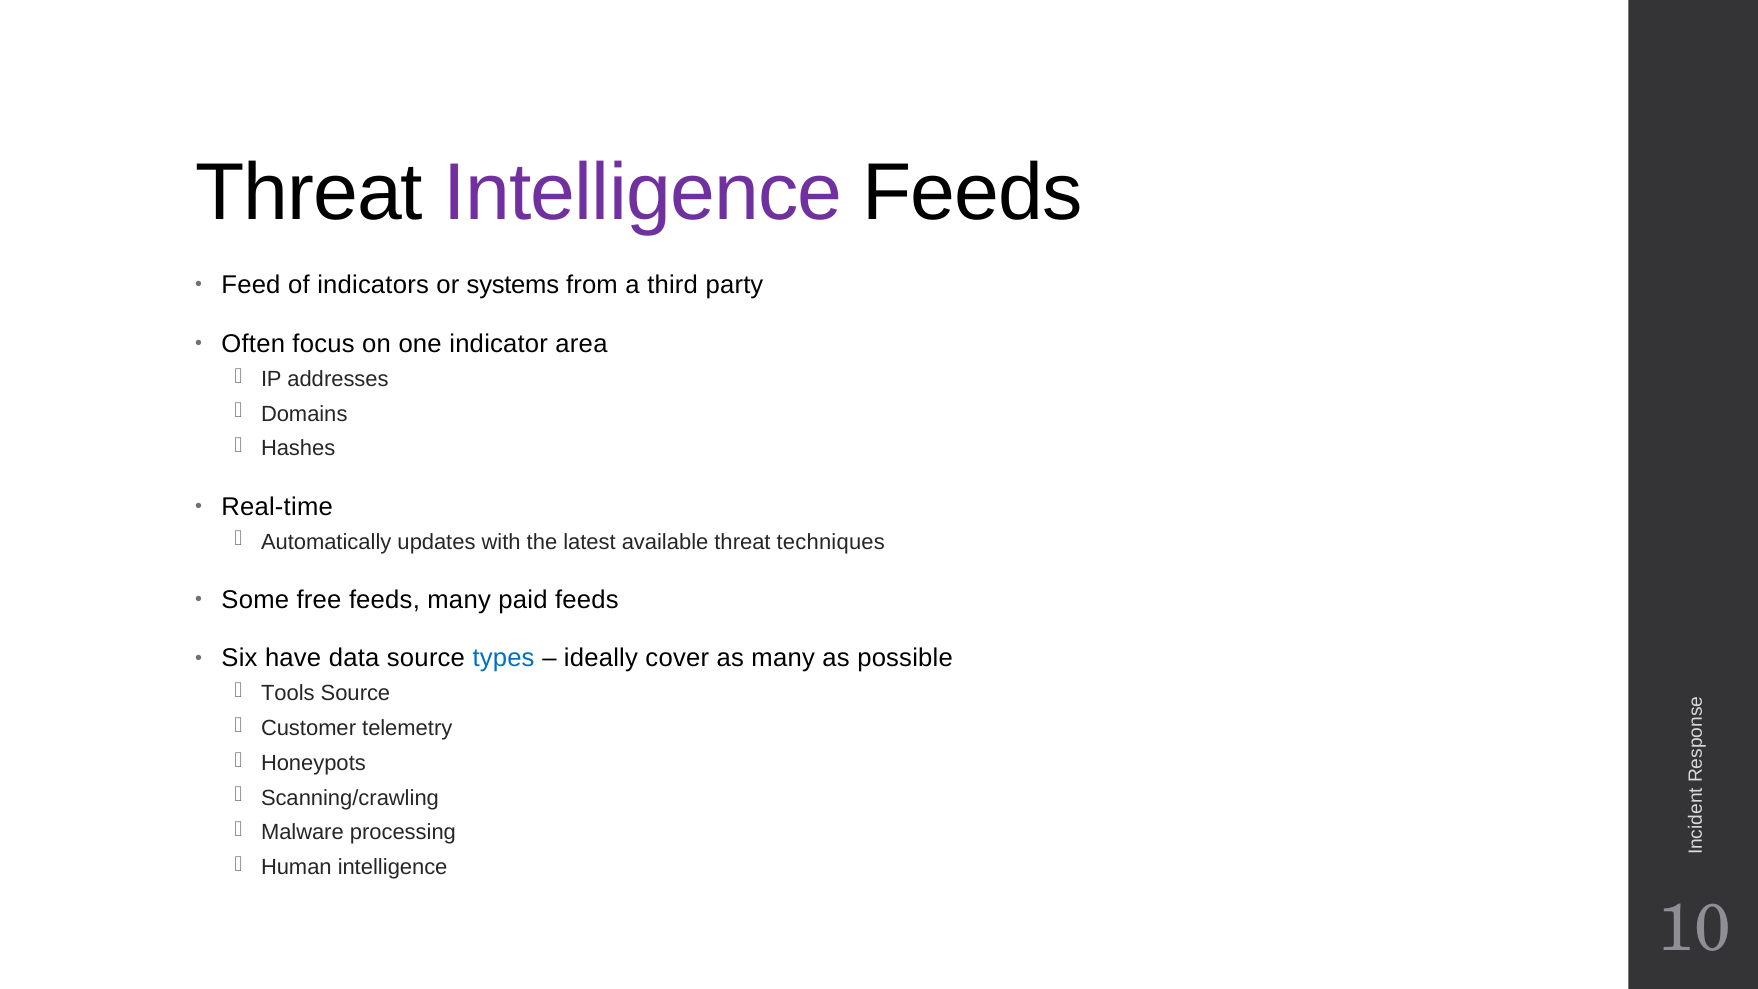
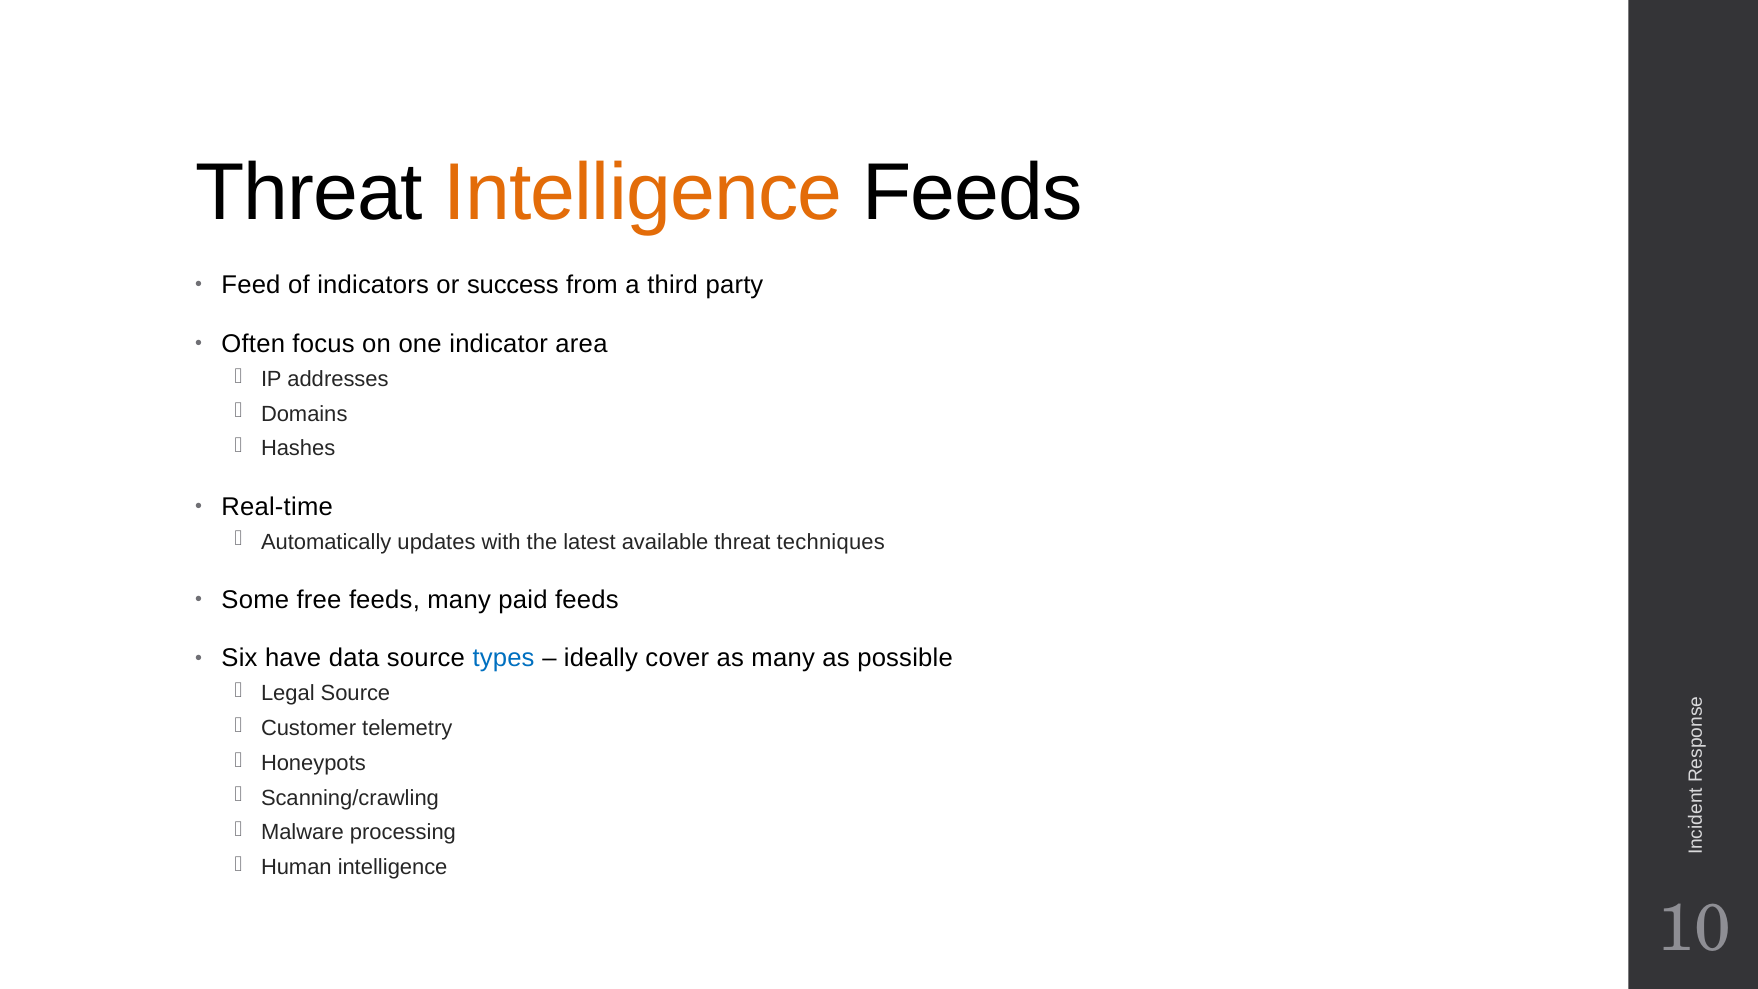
Intelligence colour: purple -> orange (643, 193)
systems: systems -> success (513, 285)
Tools: Tools -> Legal (288, 694)
